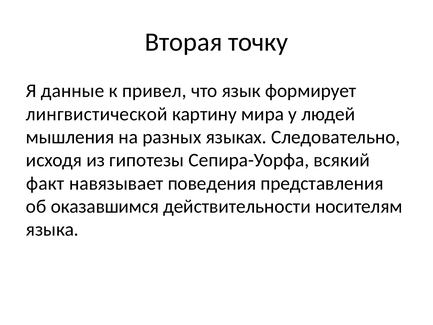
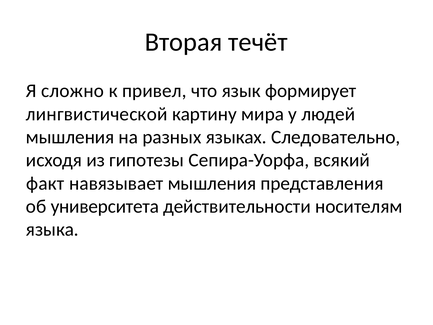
точку: точку -> течёт (258, 42)
данные: данные -> сложно (73, 91)
навязывает поведения: поведения -> мышления (212, 183)
оказавшимся: оказавшимся -> университета (105, 206)
